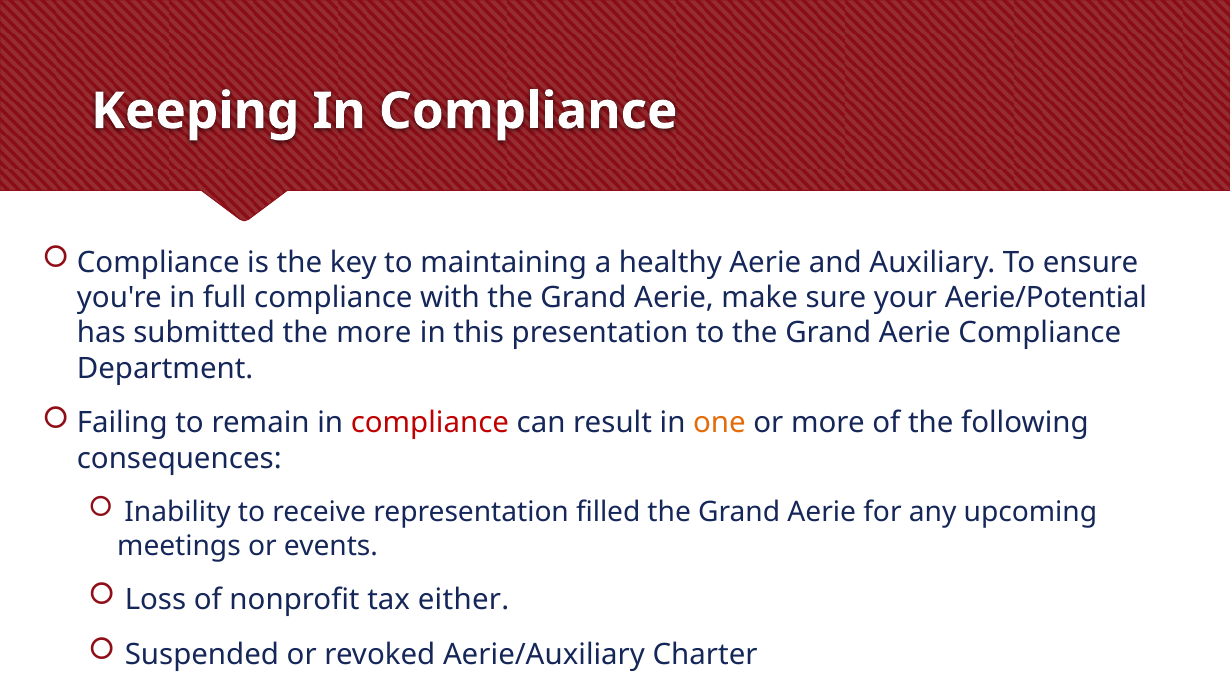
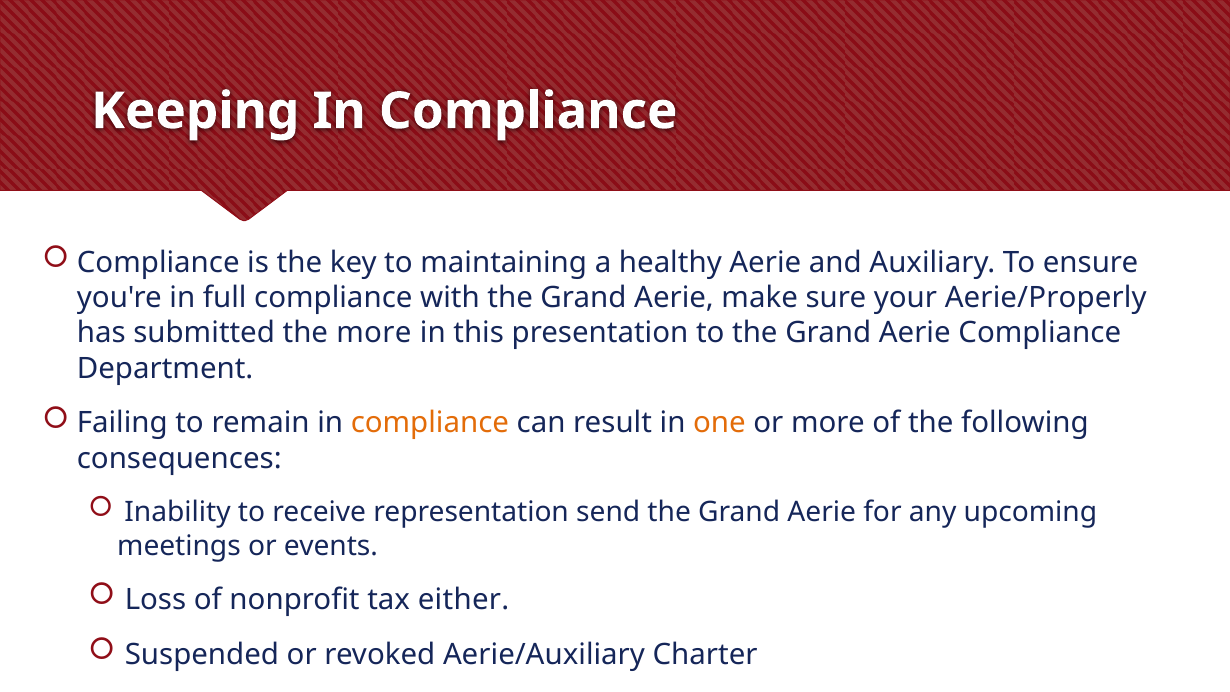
Aerie/Potential: Aerie/Potential -> Aerie/Properly (1046, 298)
compliance colour: red -> orange (430, 423)
filled: filled -> send (608, 512)
